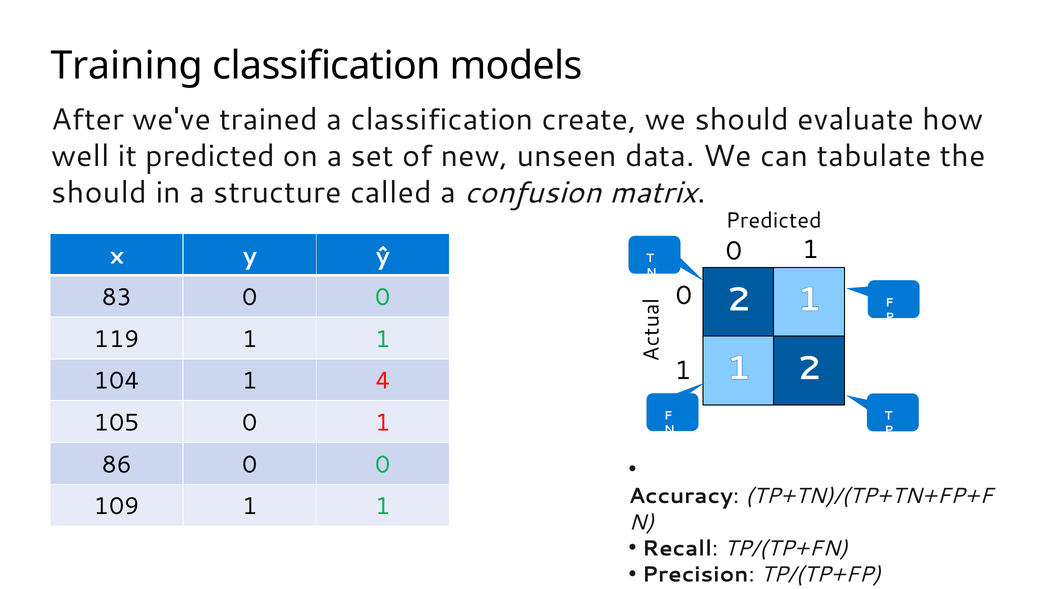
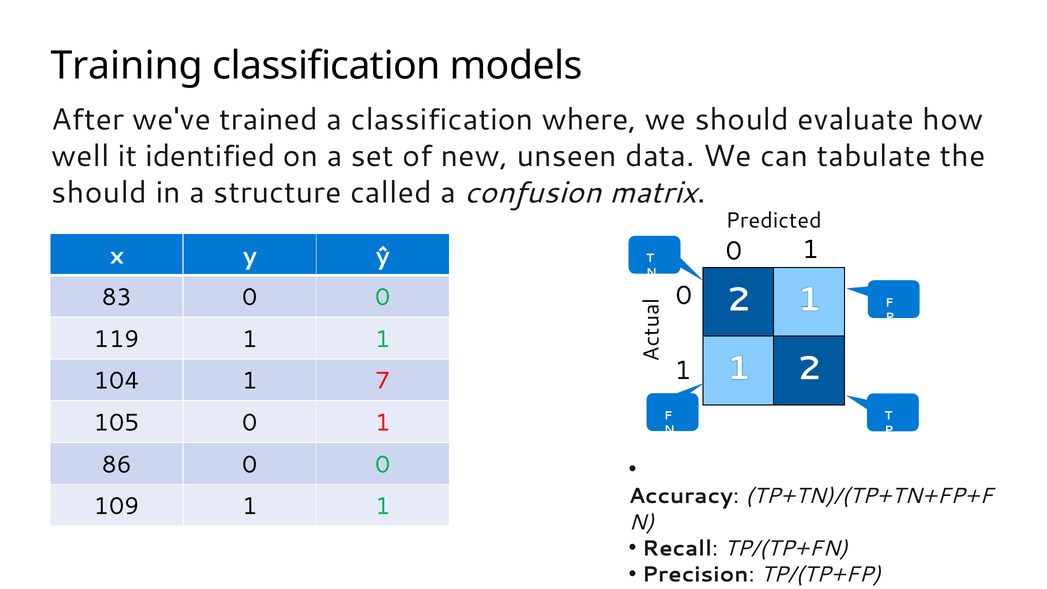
create: create -> where (589, 119)
it predicted: predicted -> identified (210, 156)
4: 4 -> 7 (383, 381)
